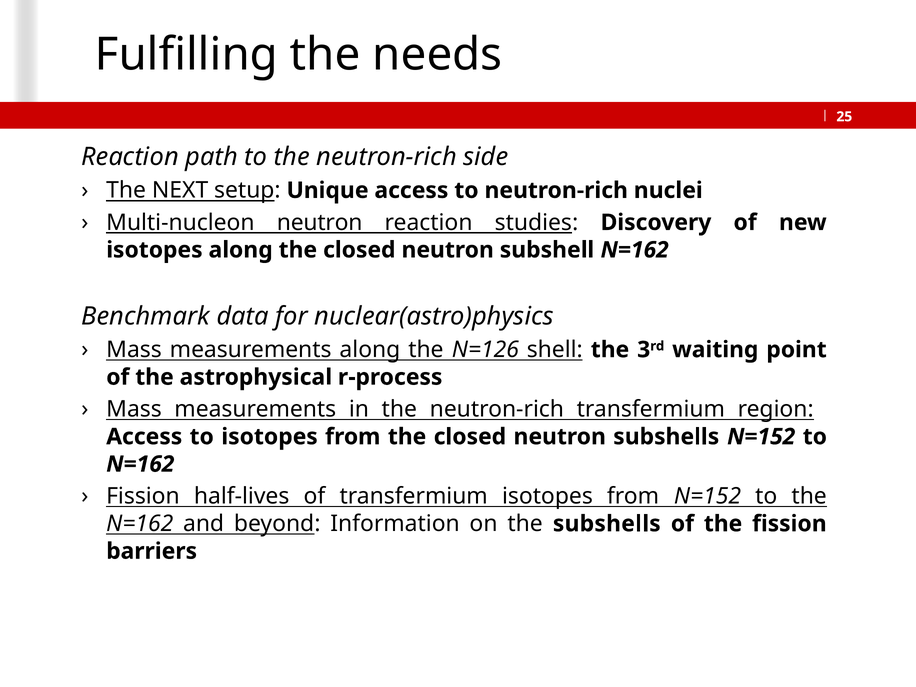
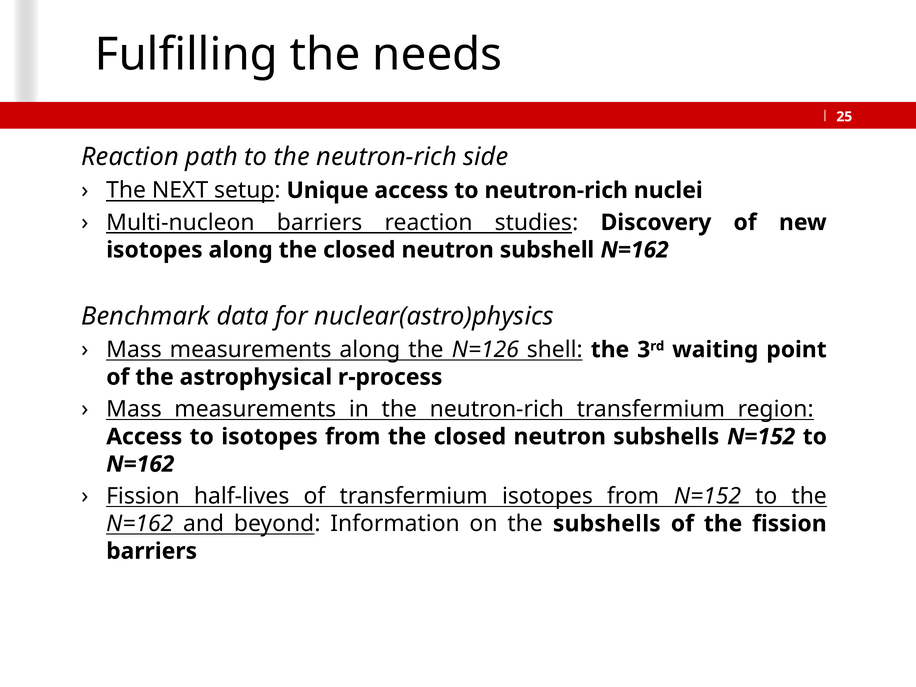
Multi-nucleon neutron: neutron -> barriers (320, 222)
